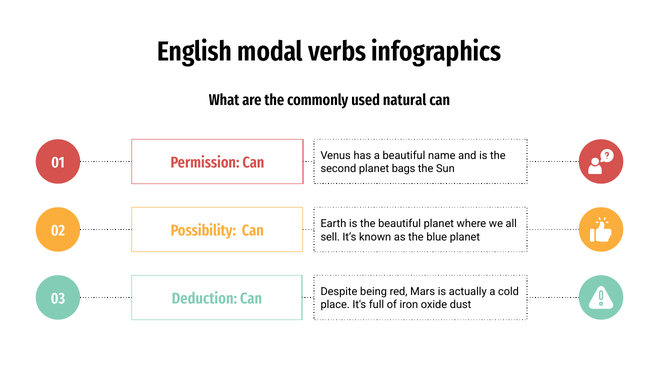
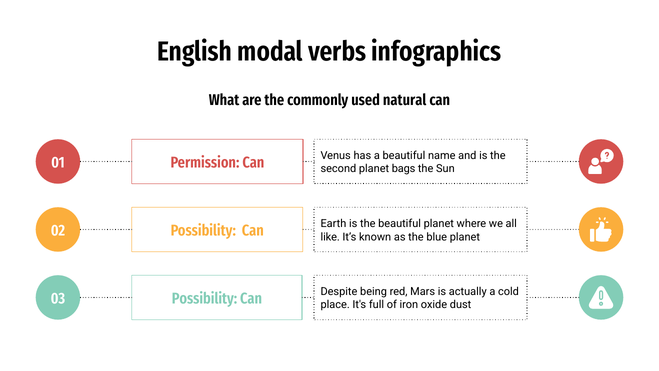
sell: sell -> like (330, 237)
Deduction: Deduction -> Possibility (204, 298)
